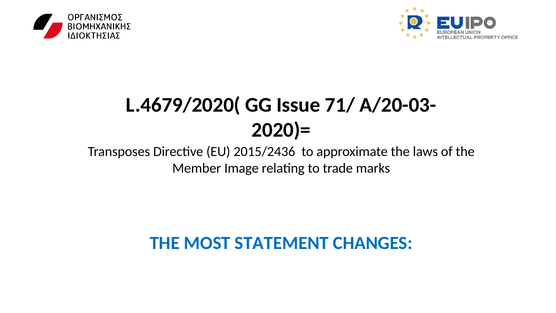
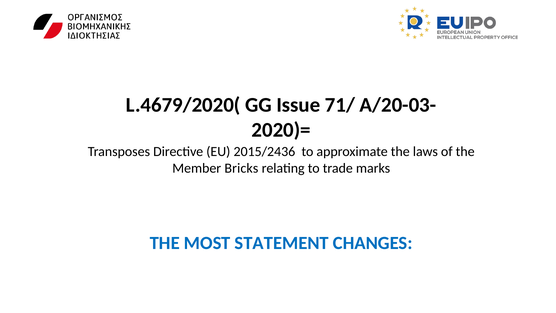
Image: Image -> Bricks (241, 168)
